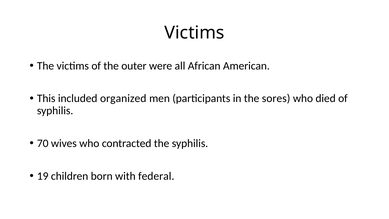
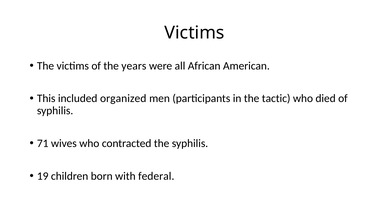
outer: outer -> years (134, 66)
sores: sores -> tactic (276, 98)
70: 70 -> 71 (43, 143)
